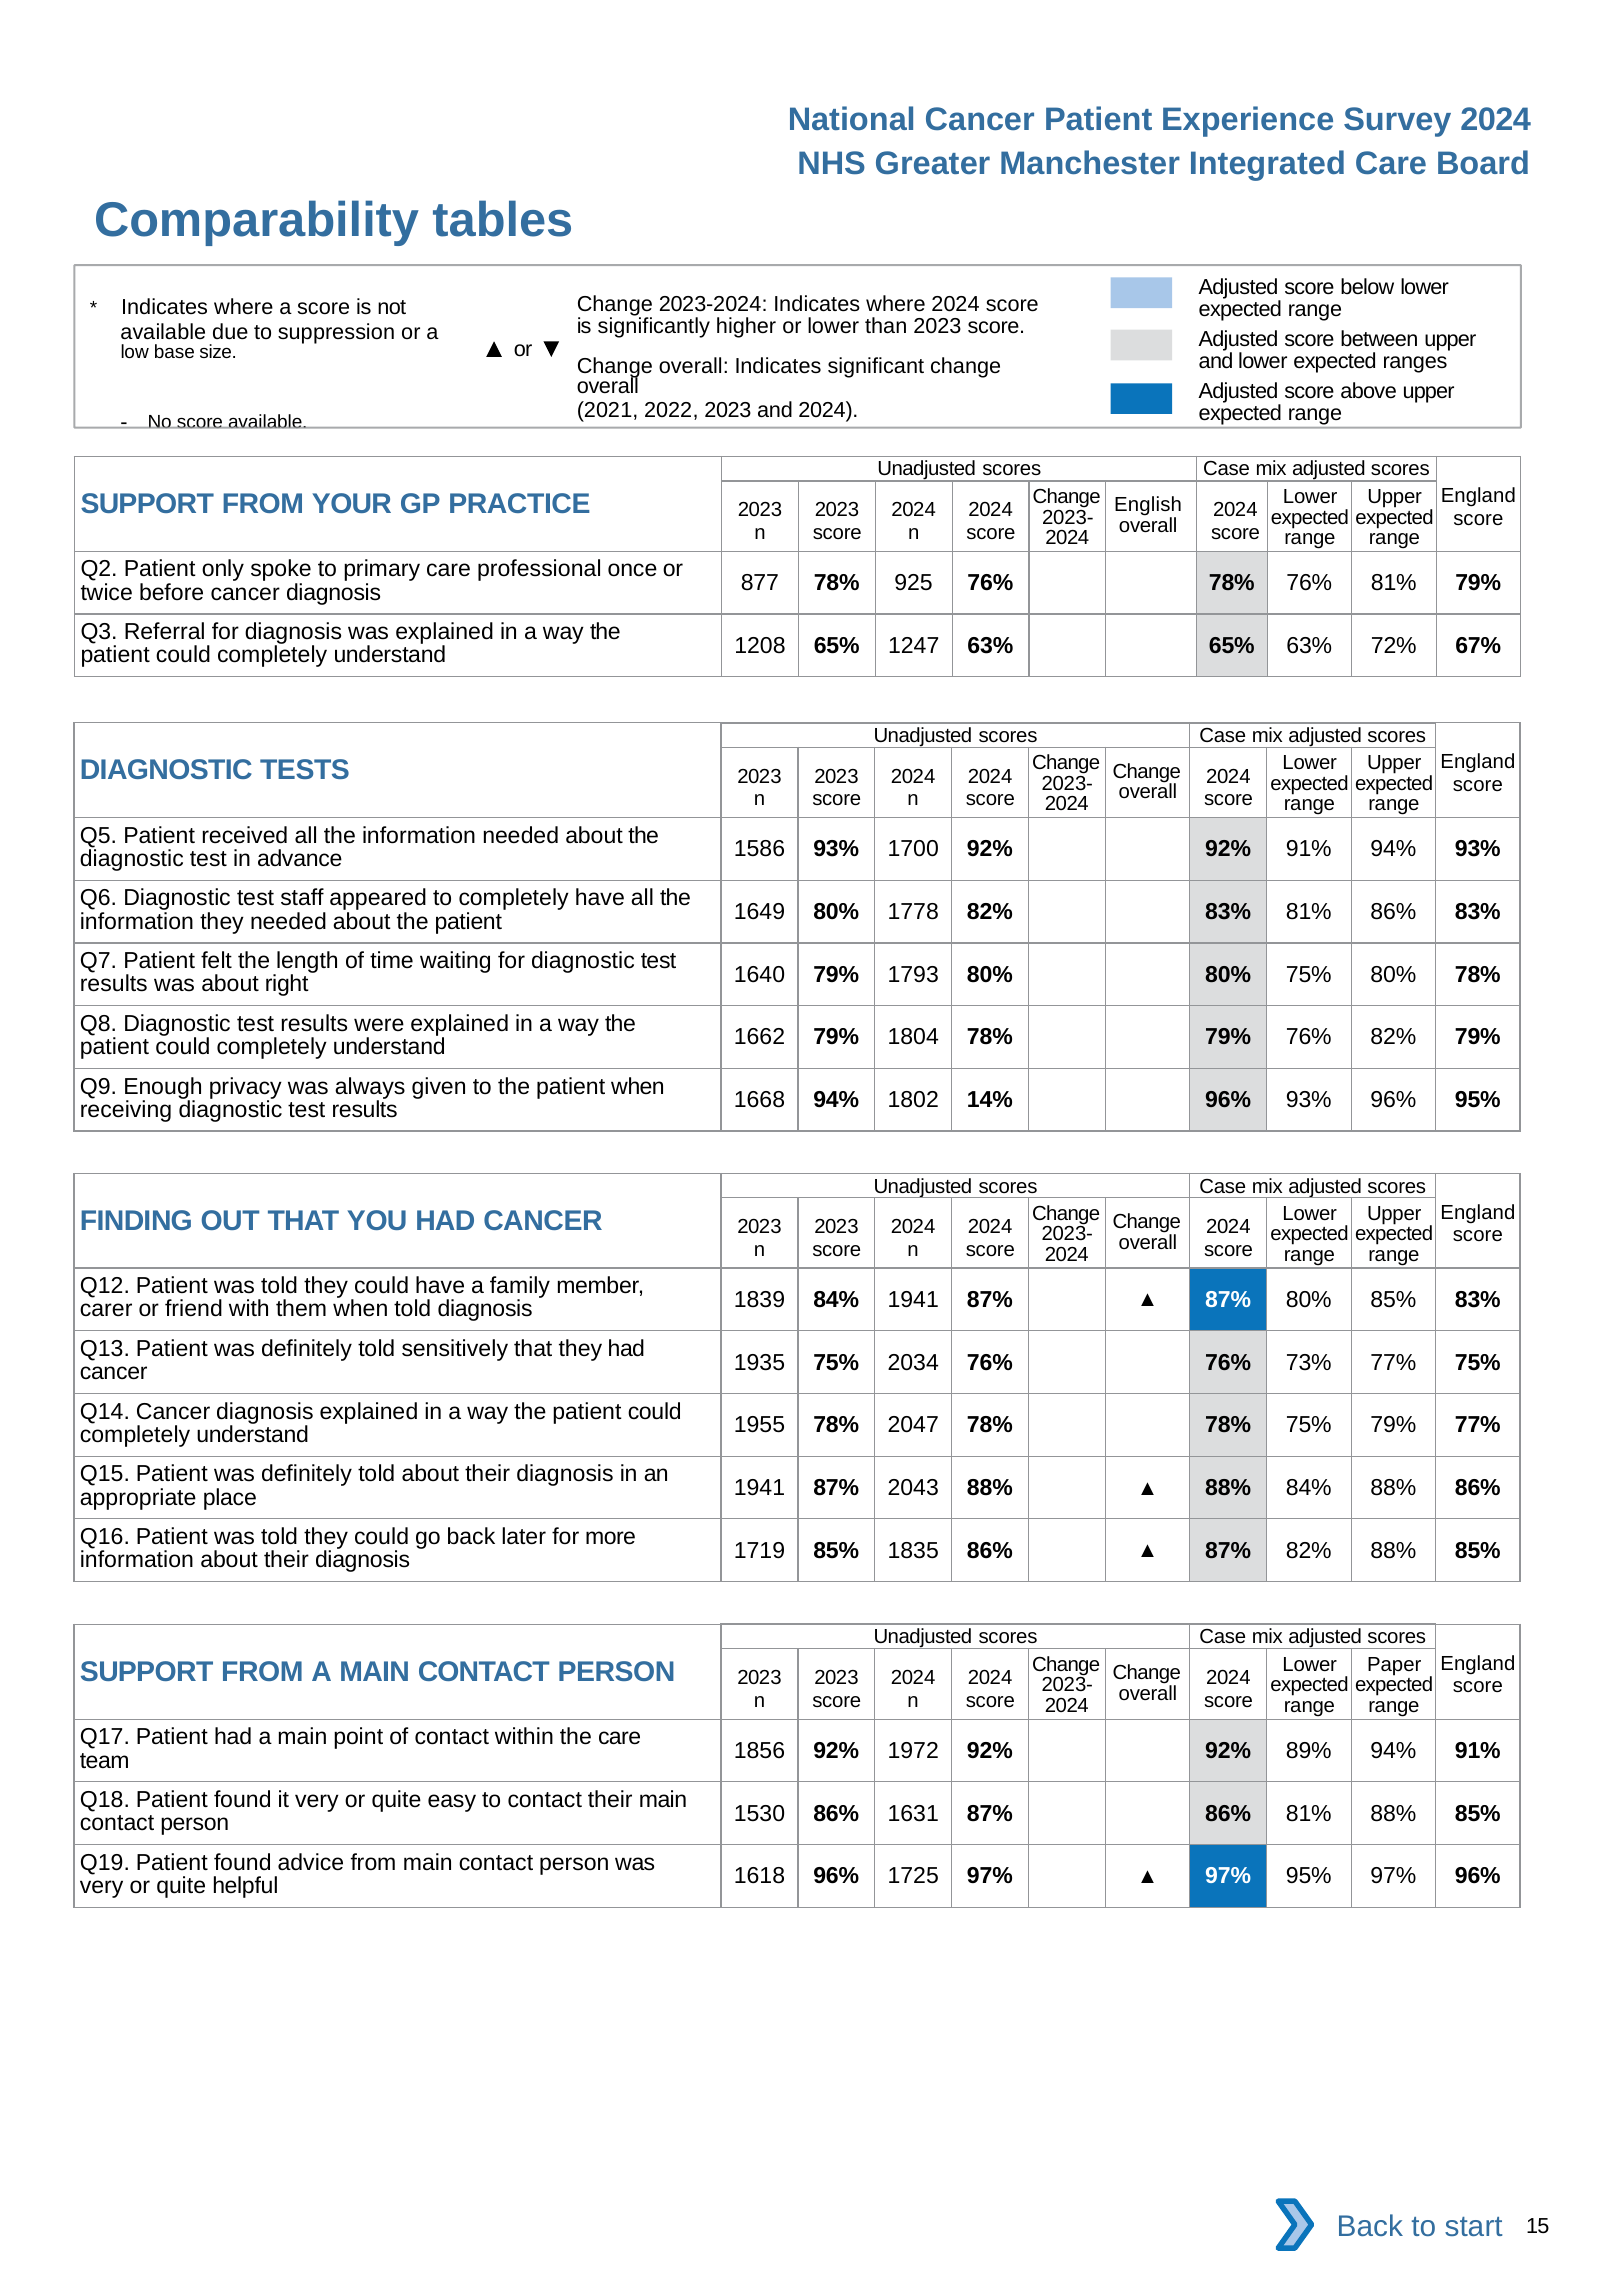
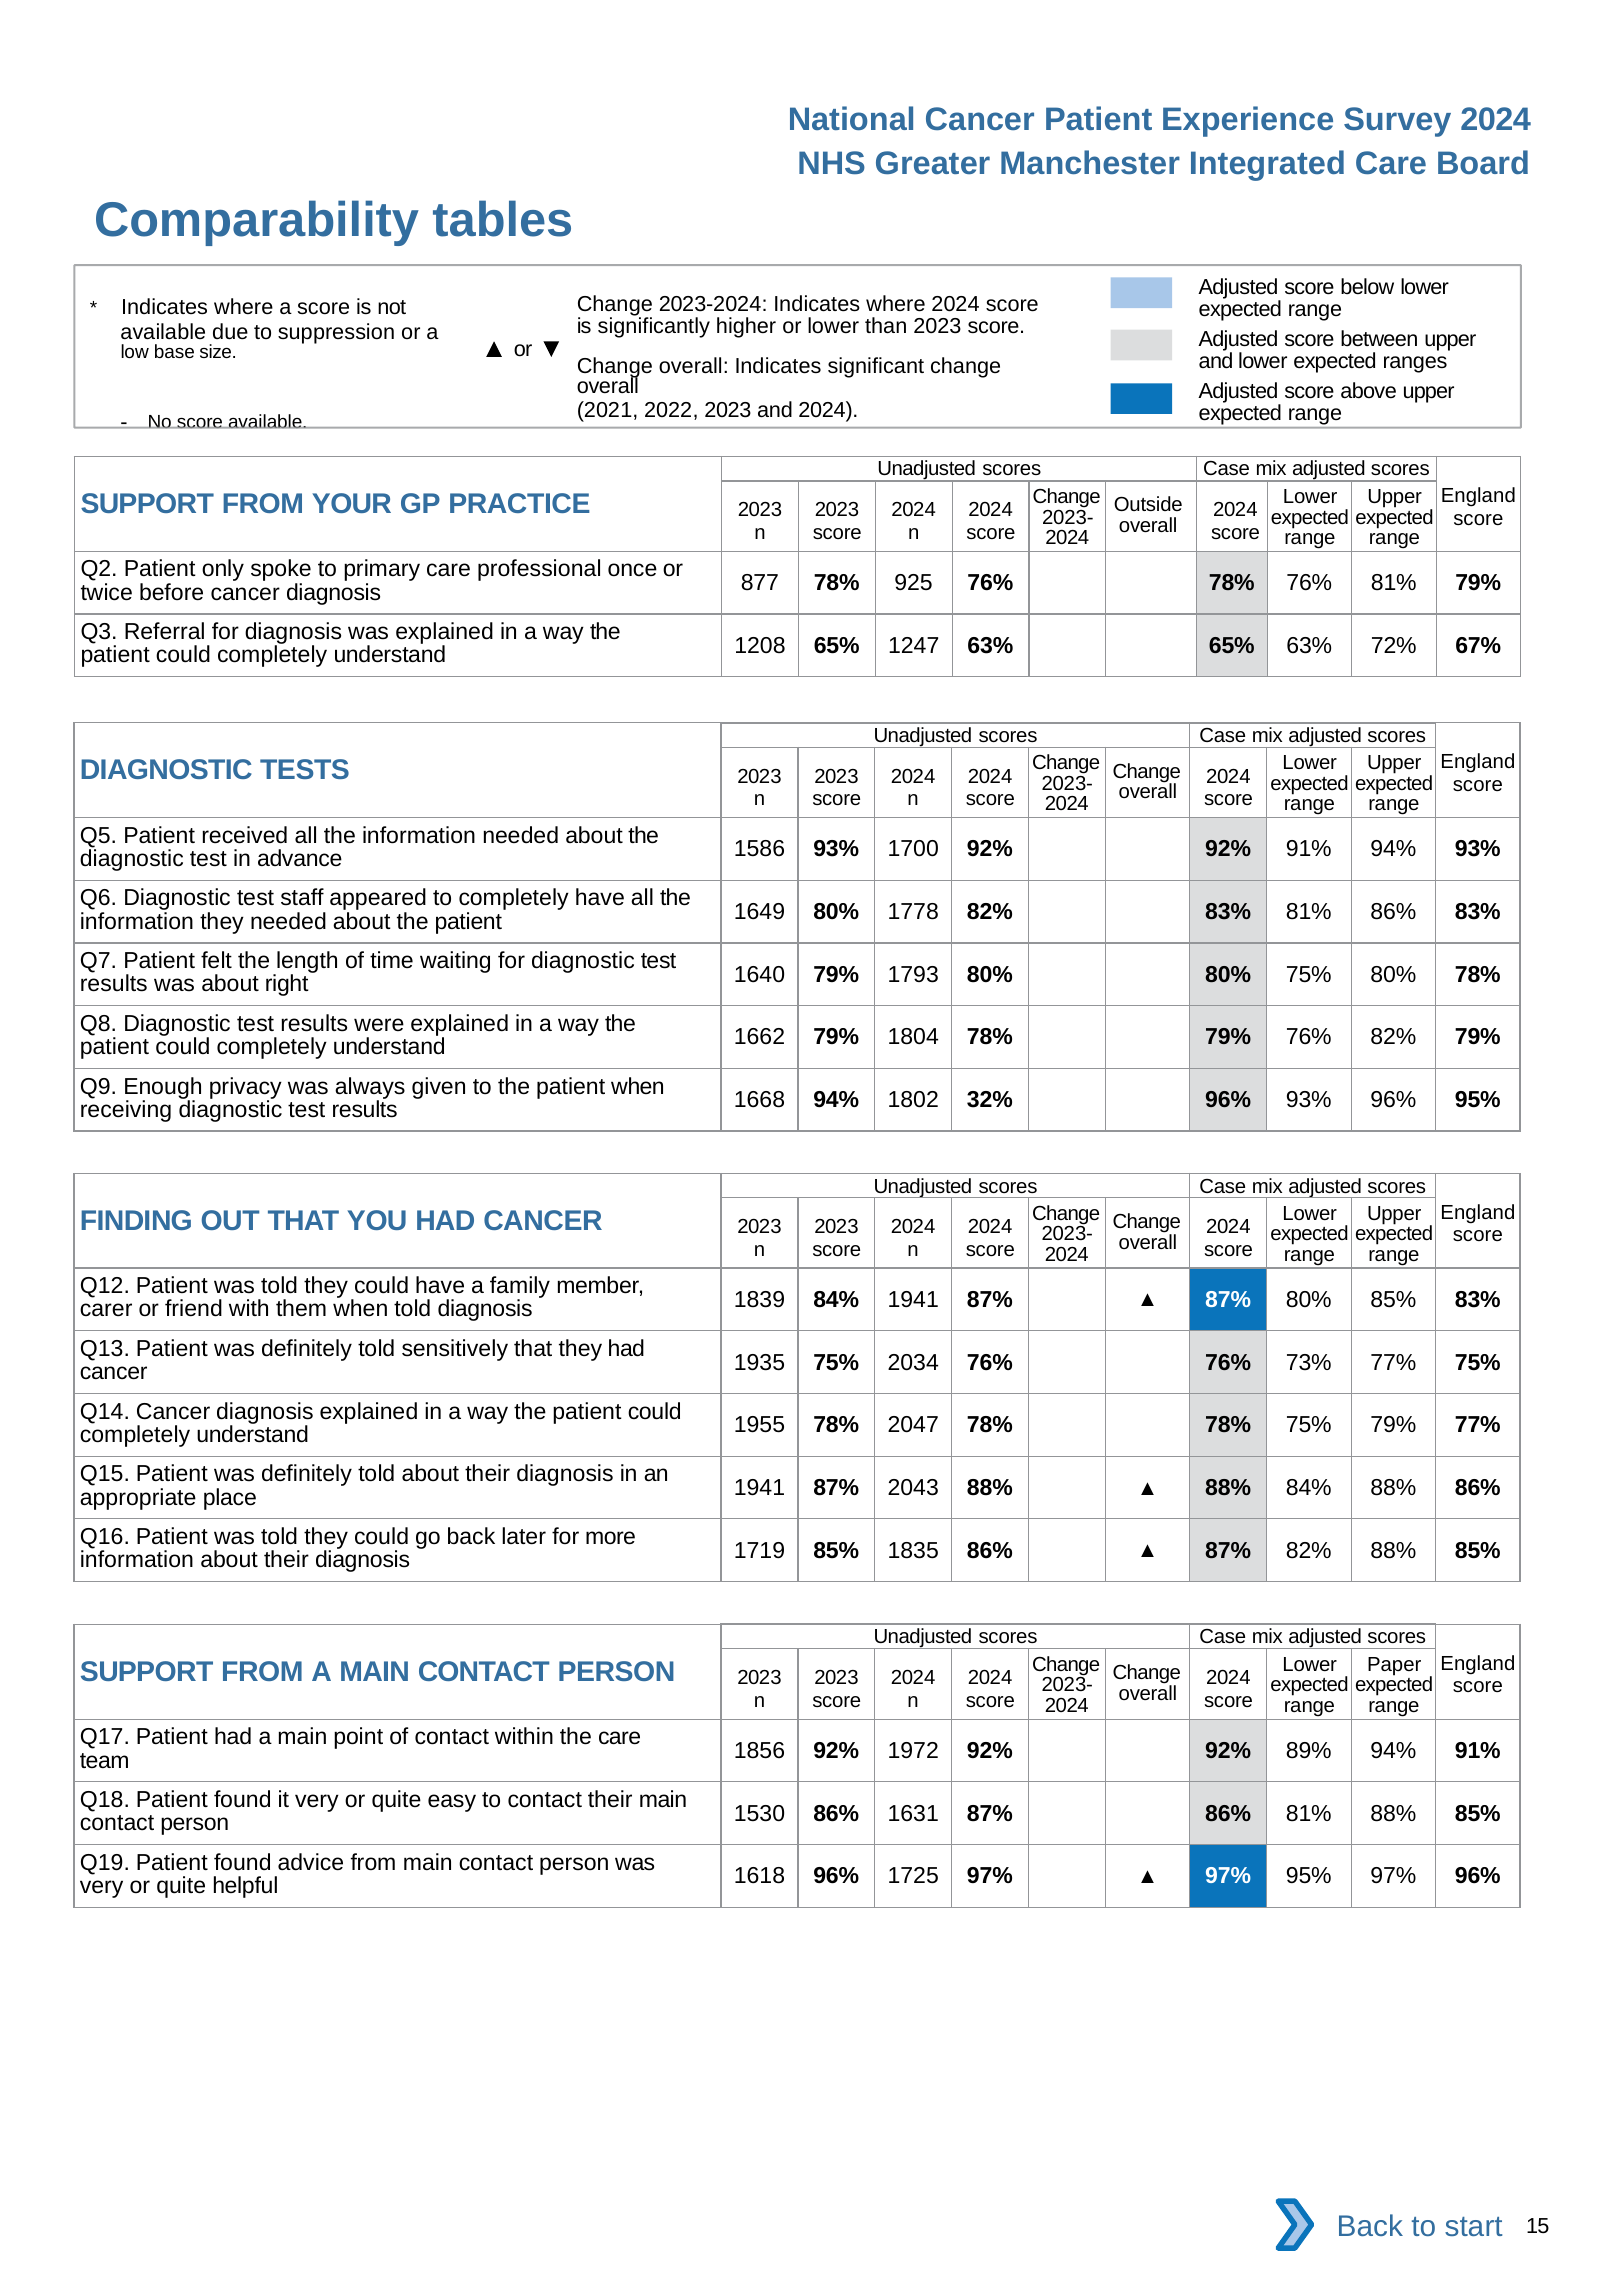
English: English -> Outside (1148, 505)
14%: 14% -> 32% (990, 1100)
